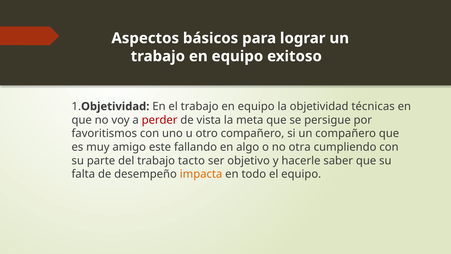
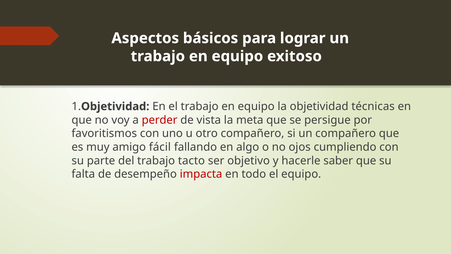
este: este -> fácil (160, 147)
otra: otra -> ojos (300, 147)
impacta colour: orange -> red (201, 174)
